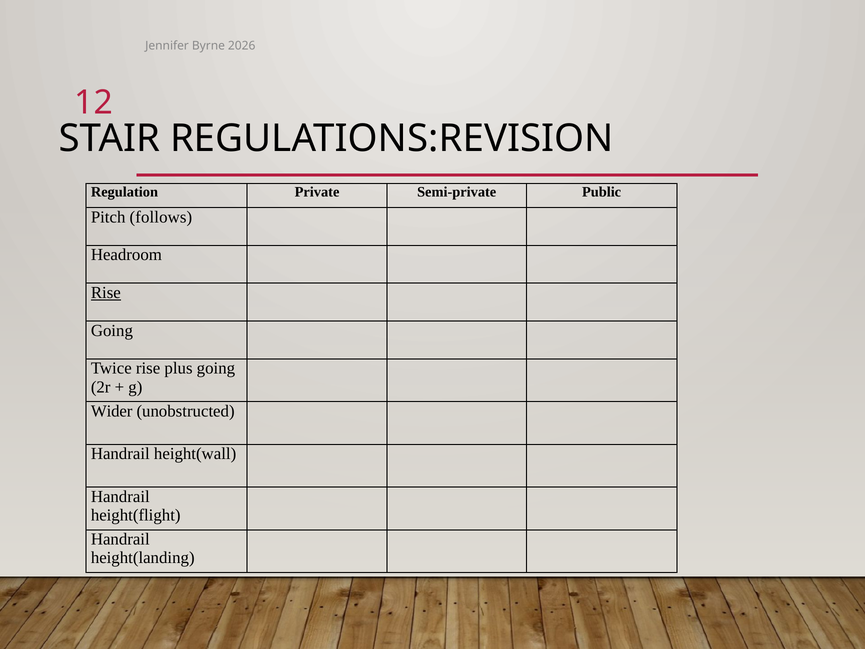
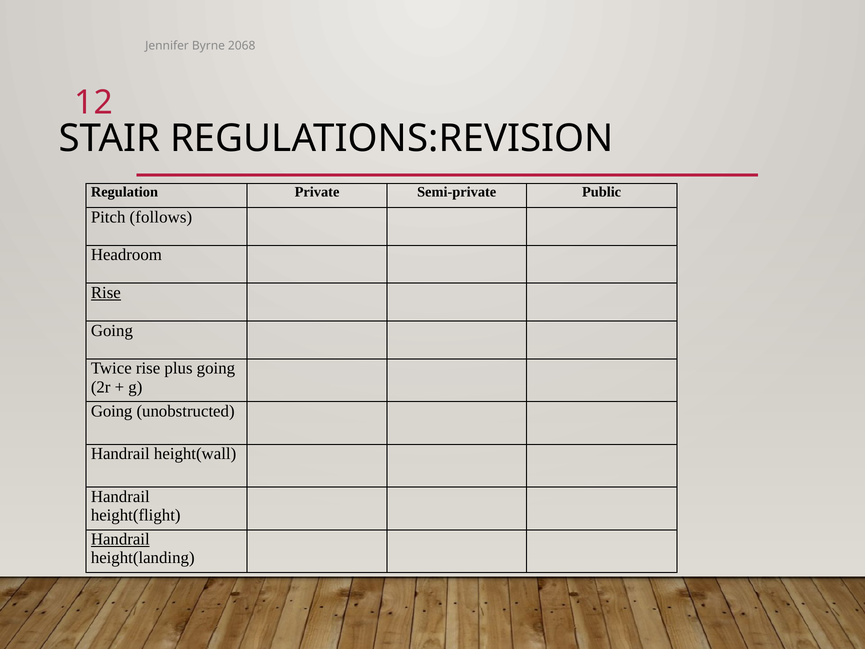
2026: 2026 -> 2068 (242, 46)
Wider: Wider -> Going (112, 411)
Handrail underline: none -> present (120, 539)
